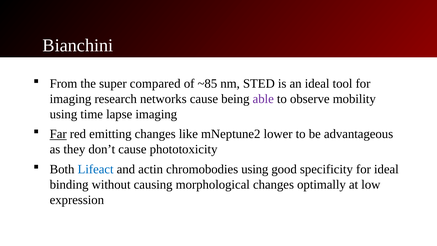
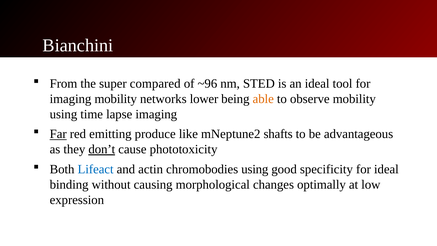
~85: ~85 -> ~96 (207, 83)
imaging research: research -> mobility (116, 99)
networks cause: cause -> lower (204, 99)
able colour: purple -> orange (263, 99)
emitting changes: changes -> produce (155, 134)
lower: lower -> shafts (278, 134)
don’t underline: none -> present (102, 149)
